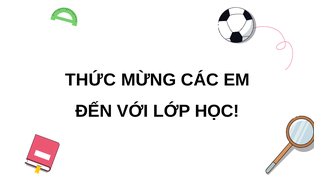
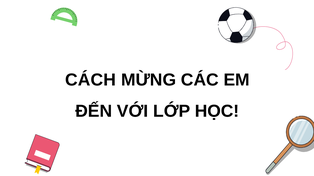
THỨC: THỨC -> CÁCH (90, 80)
